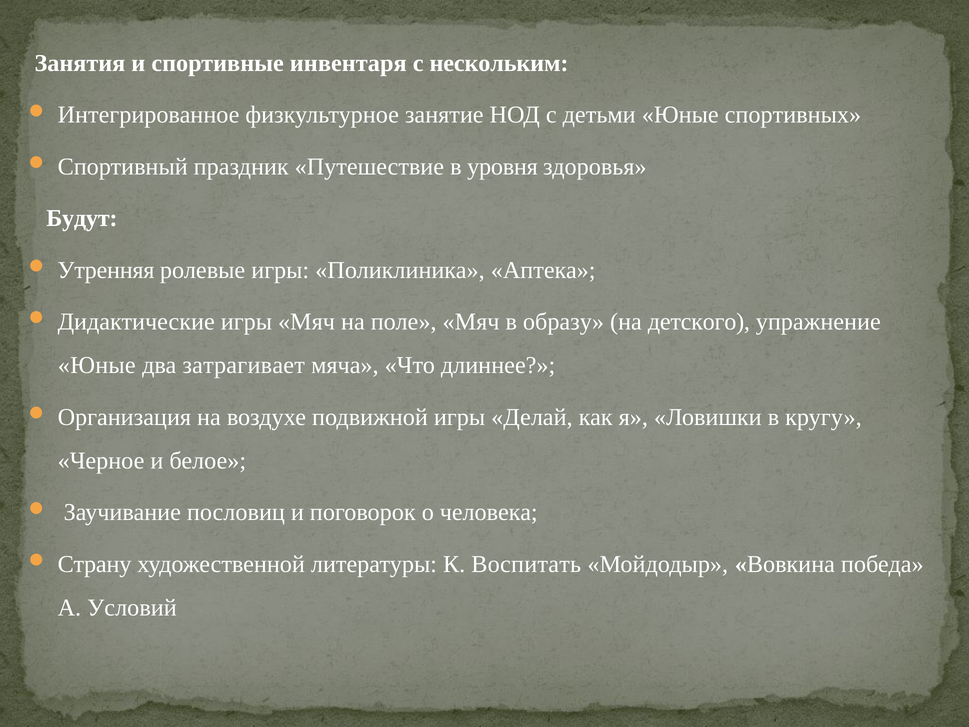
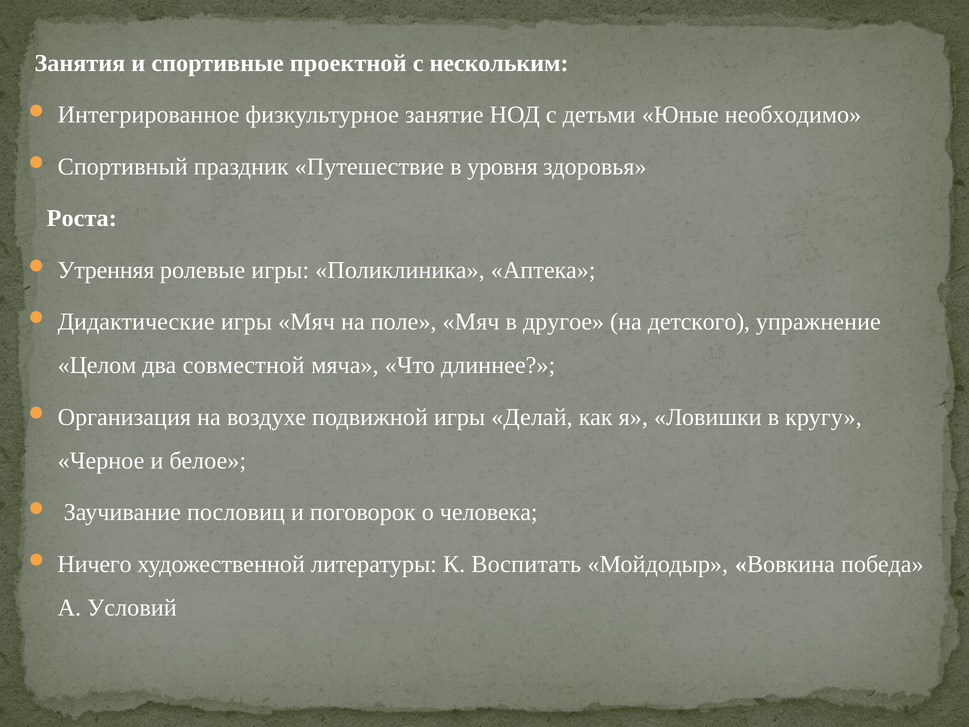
инвентаря: инвентаря -> проектной (348, 63)
спортивных: спортивных -> необходимо (793, 115)
Будут: Будут -> Роста (82, 218)
образу: образу -> другое (564, 322)
Юные: Юные -> Целом (97, 365)
затрагивает: затрагивает -> совместной (244, 365)
Страну: Страну -> Ничего (95, 564)
